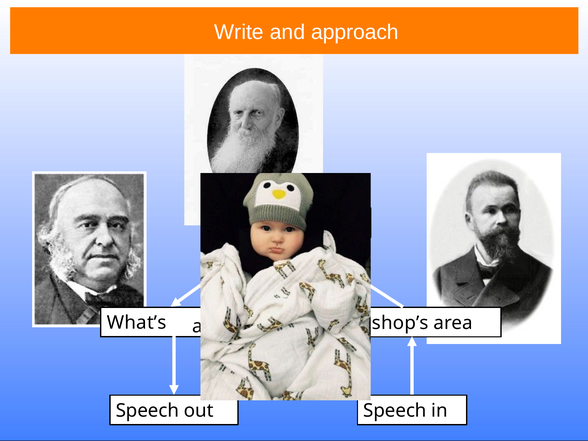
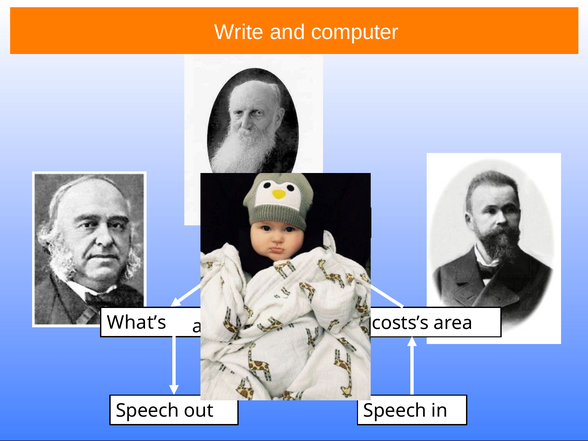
approach: approach -> computer (355, 32)
shop’s: shop’s -> costs’s (400, 323)
